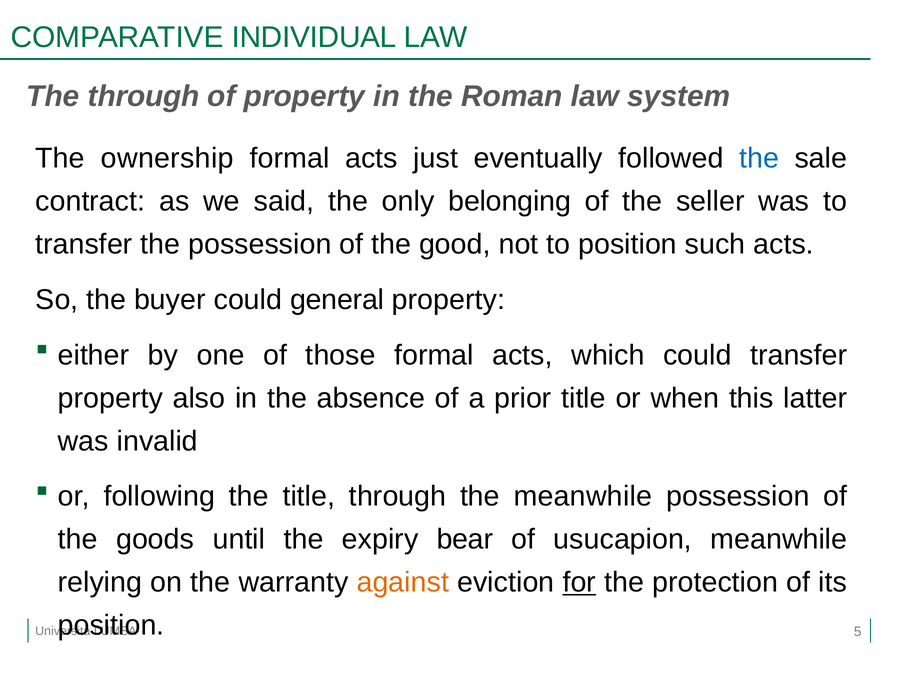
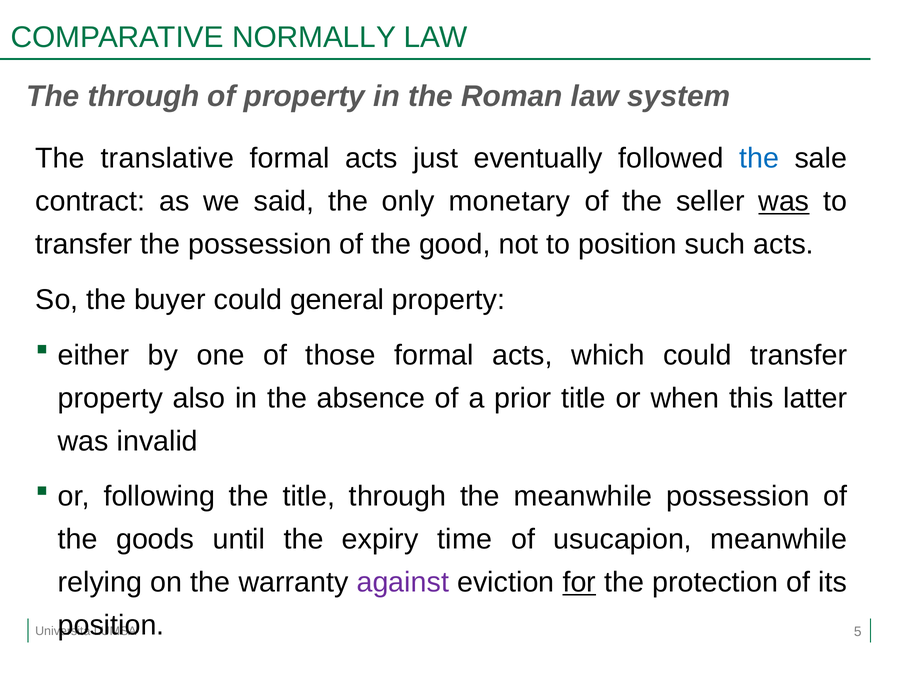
INDIVIDUAL: INDIVIDUAL -> NORMALLY (314, 37)
ownership: ownership -> translative (167, 158)
belonging: belonging -> monetary (509, 201)
was underline: none -> present (784, 201)
bear: bear -> time (465, 539)
against colour: orange -> purple (403, 582)
